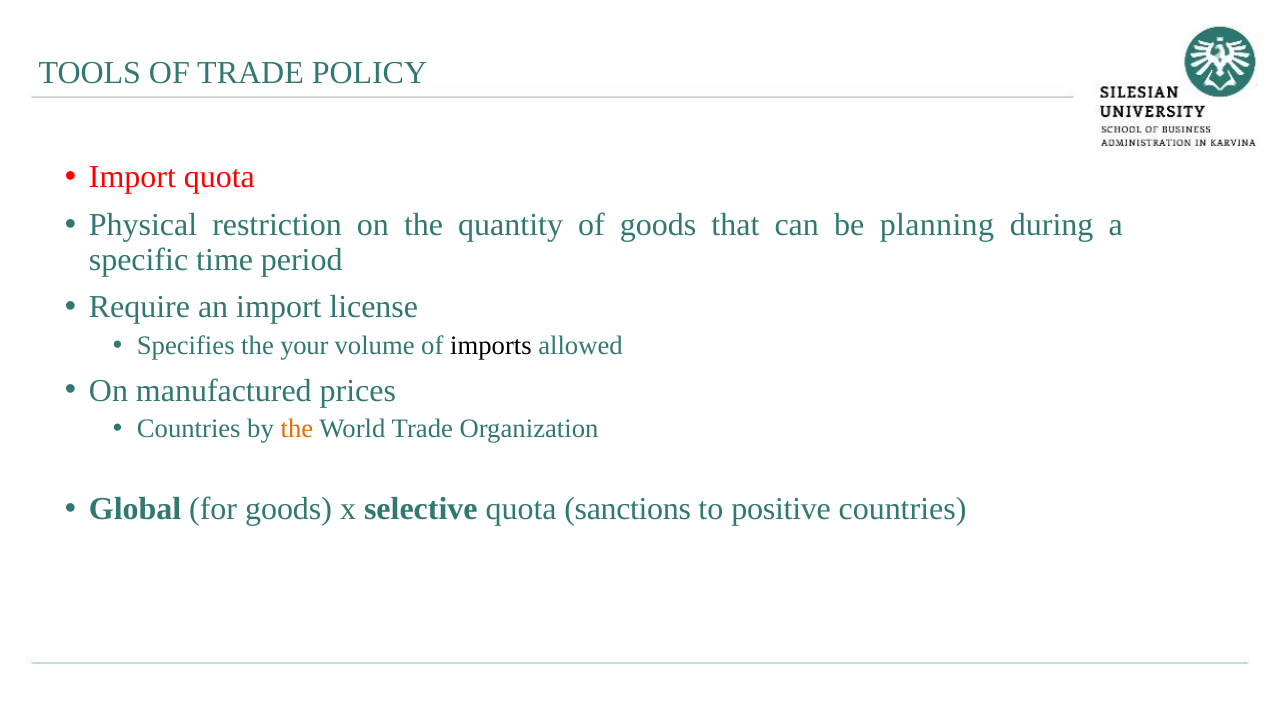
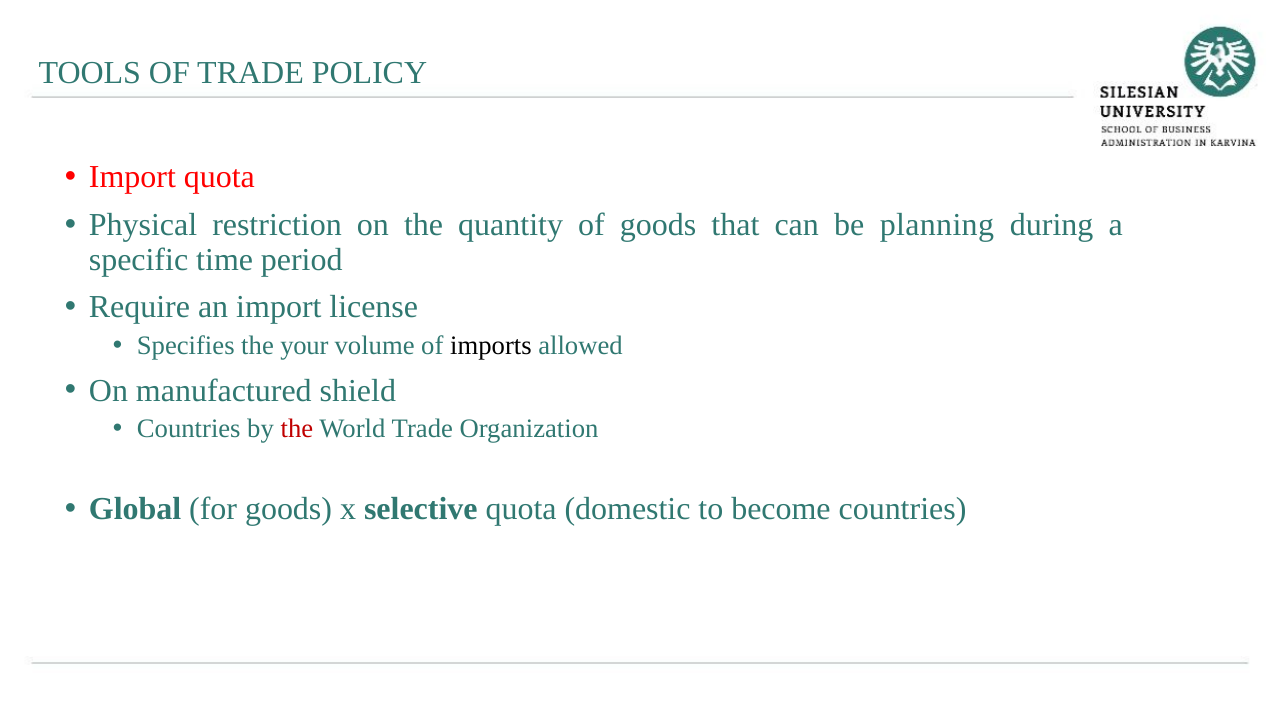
prices: prices -> shield (358, 391)
the colour: orange -> red (297, 429)
sanctions: sanctions -> domestic (628, 509)
positive: positive -> become (781, 509)
